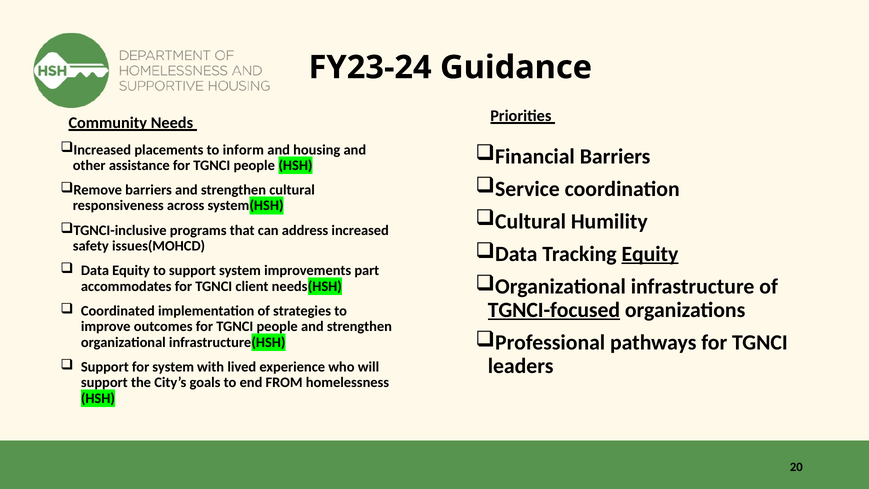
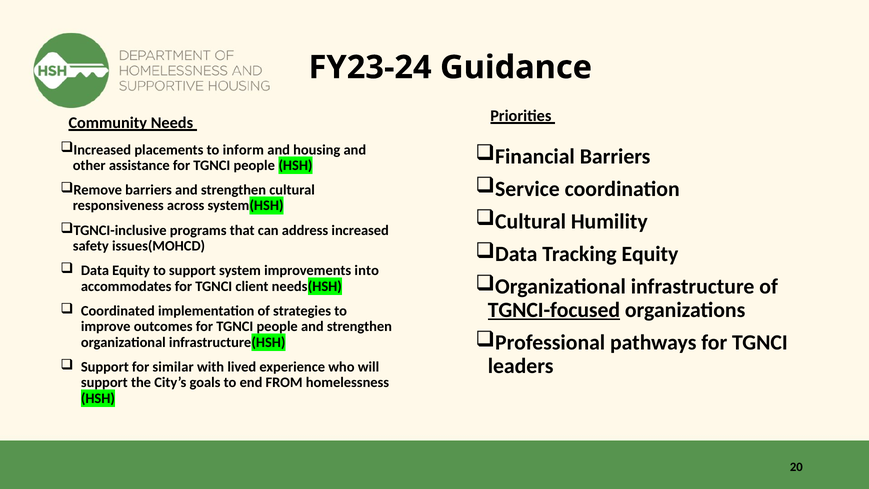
Equity underline: present -> none (650, 254)
part: part -> into (367, 271)
for system: system -> similar (173, 367)
